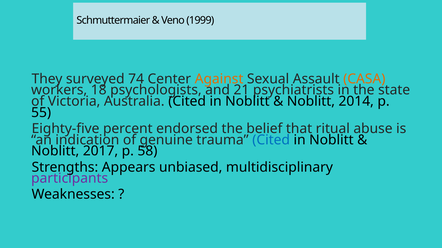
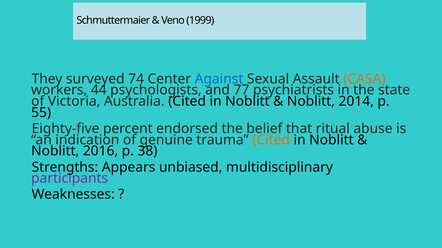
Against colour: orange -> blue (219, 79)
18: 18 -> 44 (99, 90)
21: 21 -> 77 (241, 90)
Cited colour: blue -> orange (271, 140)
2017: 2017 -> 2016 (100, 151)
58: 58 -> 38 (147, 151)
